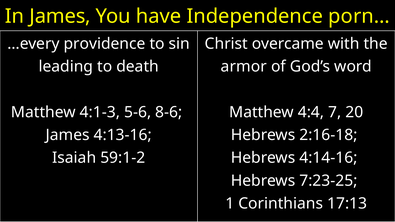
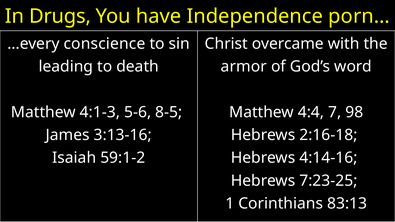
In James: James -> Drugs (60, 16)
providence: providence -> conscience (104, 44)
8-6: 8-6 -> 8-5 (169, 112)
20: 20 -> 98 (354, 112)
4:13-16: 4:13-16 -> 3:13-16 (123, 135)
17:13: 17:13 -> 83:13 (347, 204)
